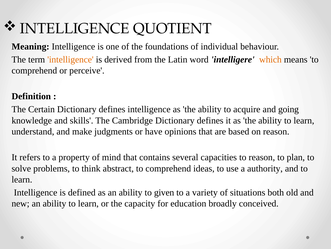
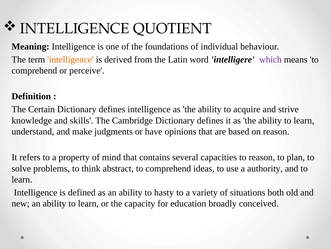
which colour: orange -> purple (270, 59)
going: going -> strive (288, 109)
given: given -> hasty (164, 192)
